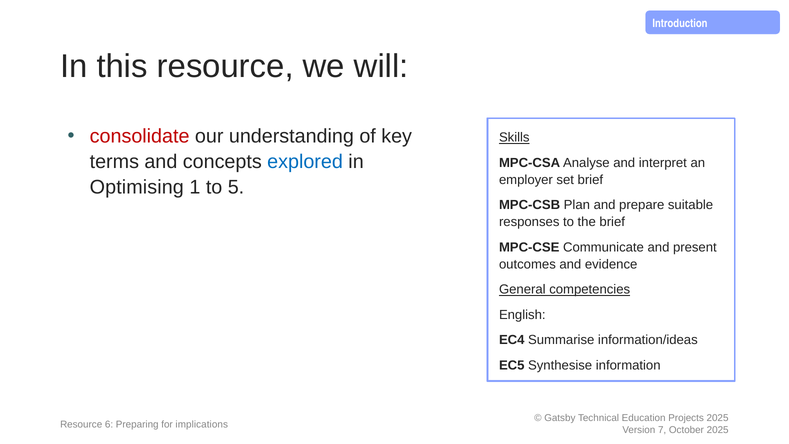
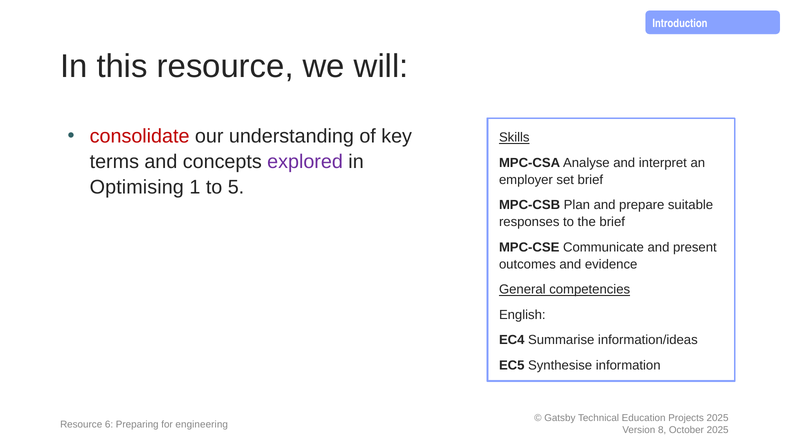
explored colour: blue -> purple (305, 162)
implications: implications -> engineering (202, 424)
7: 7 -> 8 (662, 430)
